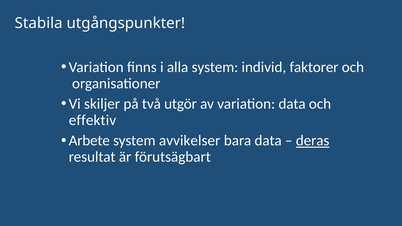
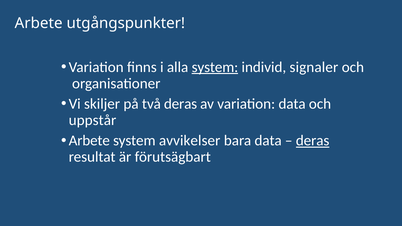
Stabila: Stabila -> Arbete (39, 23)
system underline: none -> present (215, 67)
faktorer: faktorer -> signaler (314, 67)
två utgör: utgör -> deras (181, 104)
effektiv: effektiv -> uppstår (93, 120)
